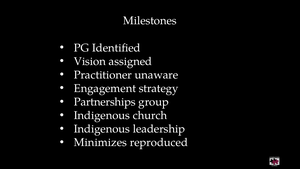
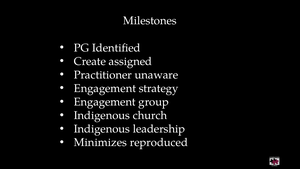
Vision: Vision -> Create (90, 61)
Partnerships: Partnerships -> Engagement (105, 102)
